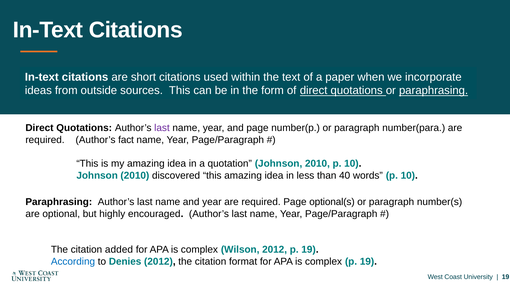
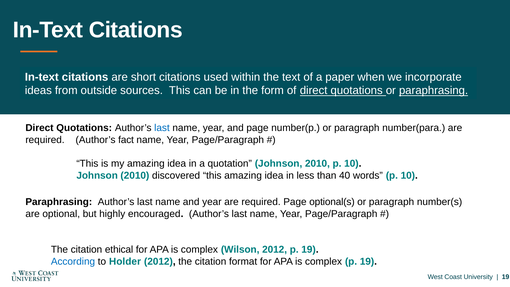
last colour: purple -> blue (162, 128)
added: added -> ethical (119, 249)
Denies: Denies -> Holder (125, 261)
